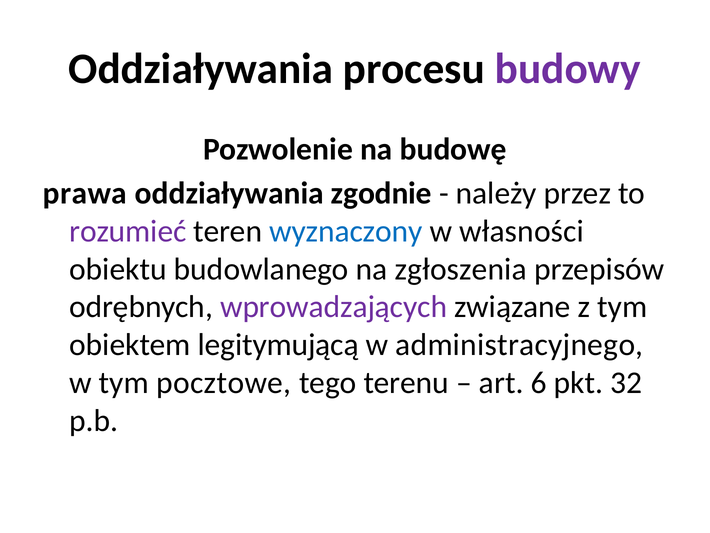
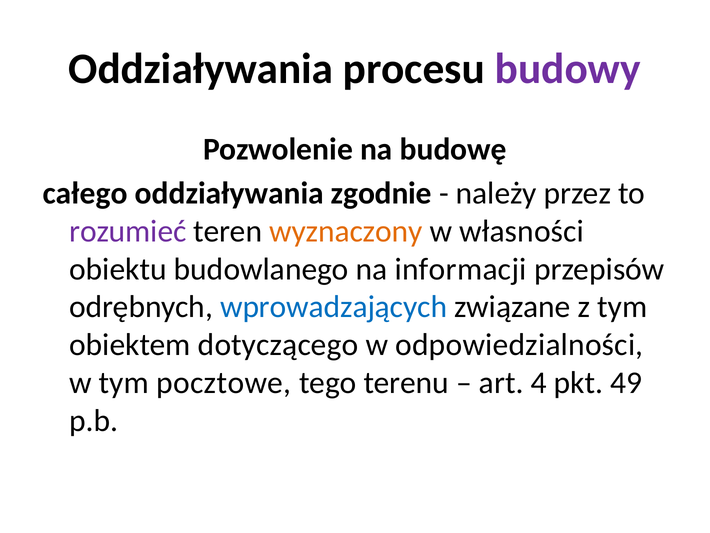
prawa: prawa -> całego (85, 193)
wyznaczony colour: blue -> orange (346, 231)
zgłoszenia: zgłoszenia -> informacji (461, 269)
wprowadzających colour: purple -> blue (334, 307)
legitymującą: legitymującą -> dotyczącego (278, 345)
administracyjnego: administracyjnego -> odpowiedzialności (519, 345)
6: 6 -> 4 (539, 383)
32: 32 -> 49 (626, 383)
